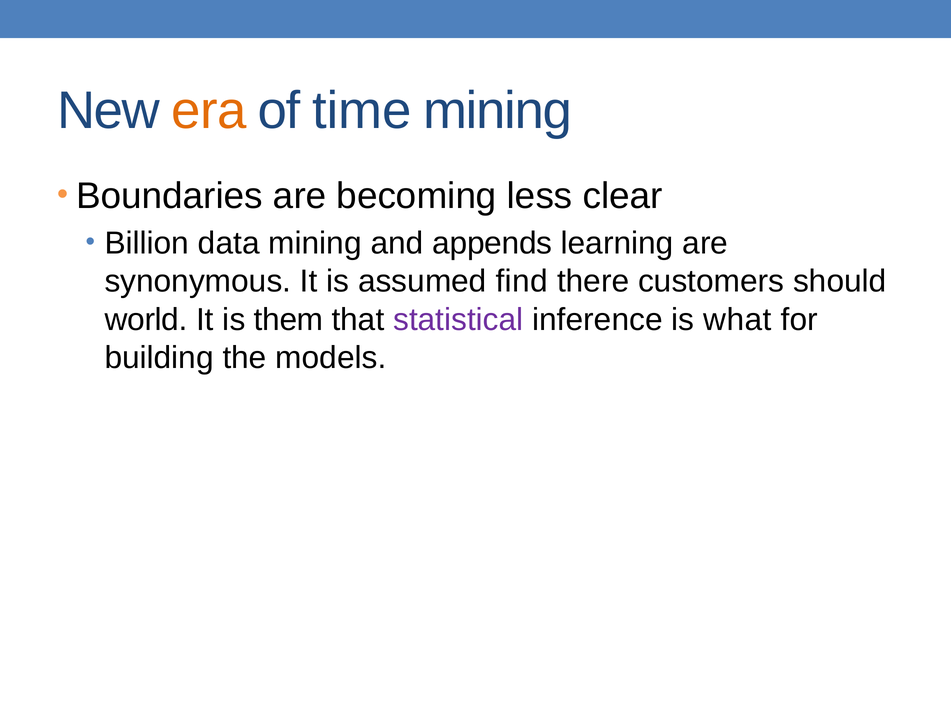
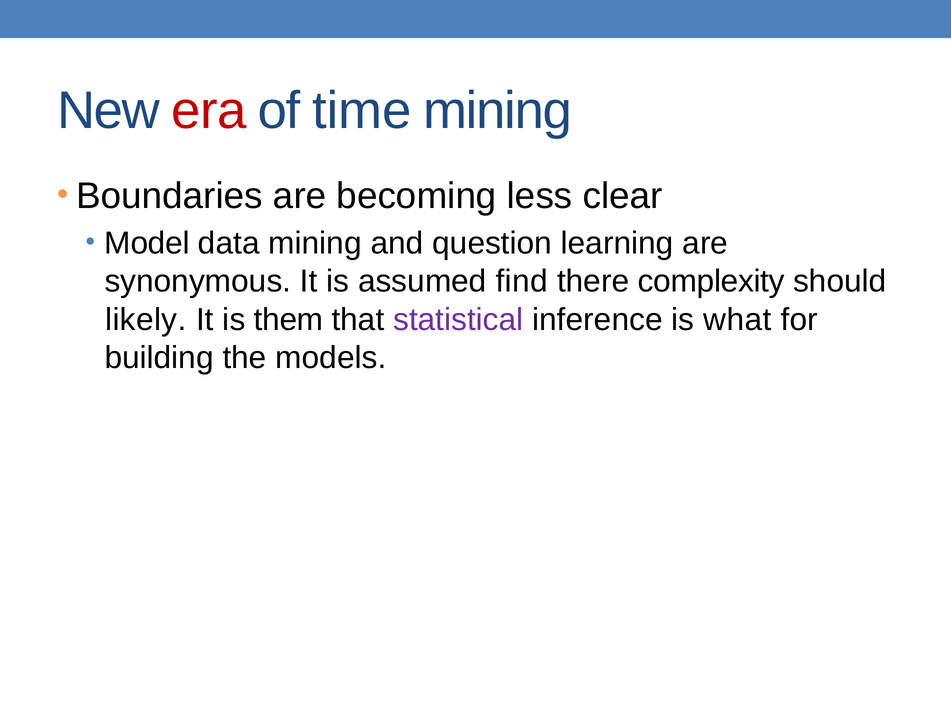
era colour: orange -> red (209, 111)
Billion: Billion -> Model (147, 243)
appends: appends -> question (492, 243)
customers: customers -> complexity (711, 281)
world: world -> likely (146, 319)
